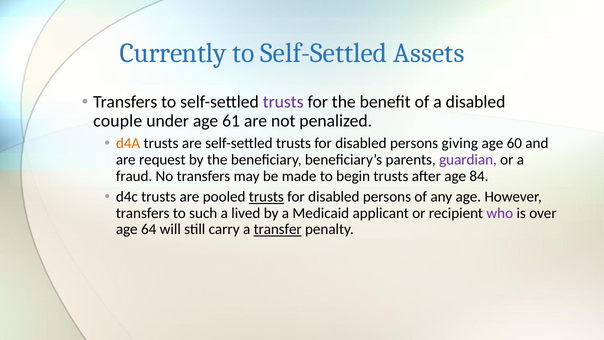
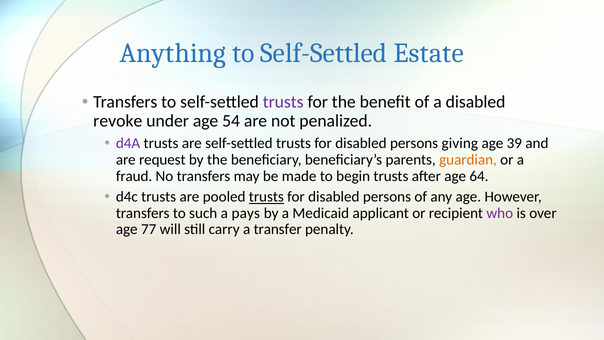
Currently: Currently -> Anything (173, 53)
Assets: Assets -> Estate (429, 53)
couple: couple -> revoke (118, 121)
61: 61 -> 54 (231, 121)
d4A colour: orange -> purple (128, 143)
60: 60 -> 39 (514, 143)
guardian colour: purple -> orange (468, 160)
84: 84 -> 64 (479, 176)
lived: lived -> pays (246, 213)
64: 64 -> 77 (149, 229)
transfer underline: present -> none (278, 229)
